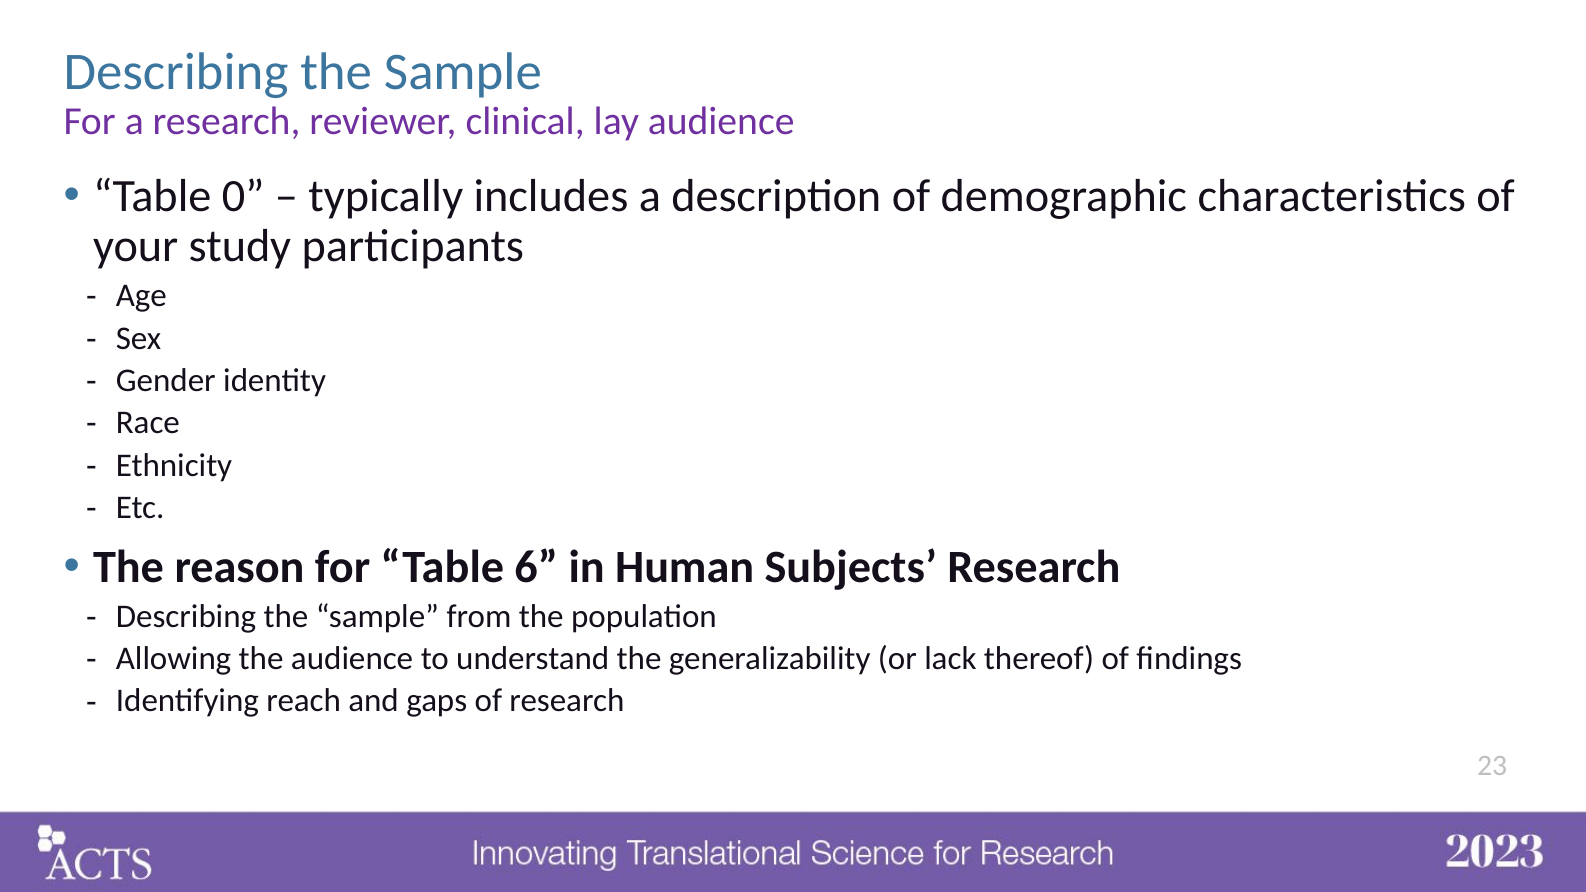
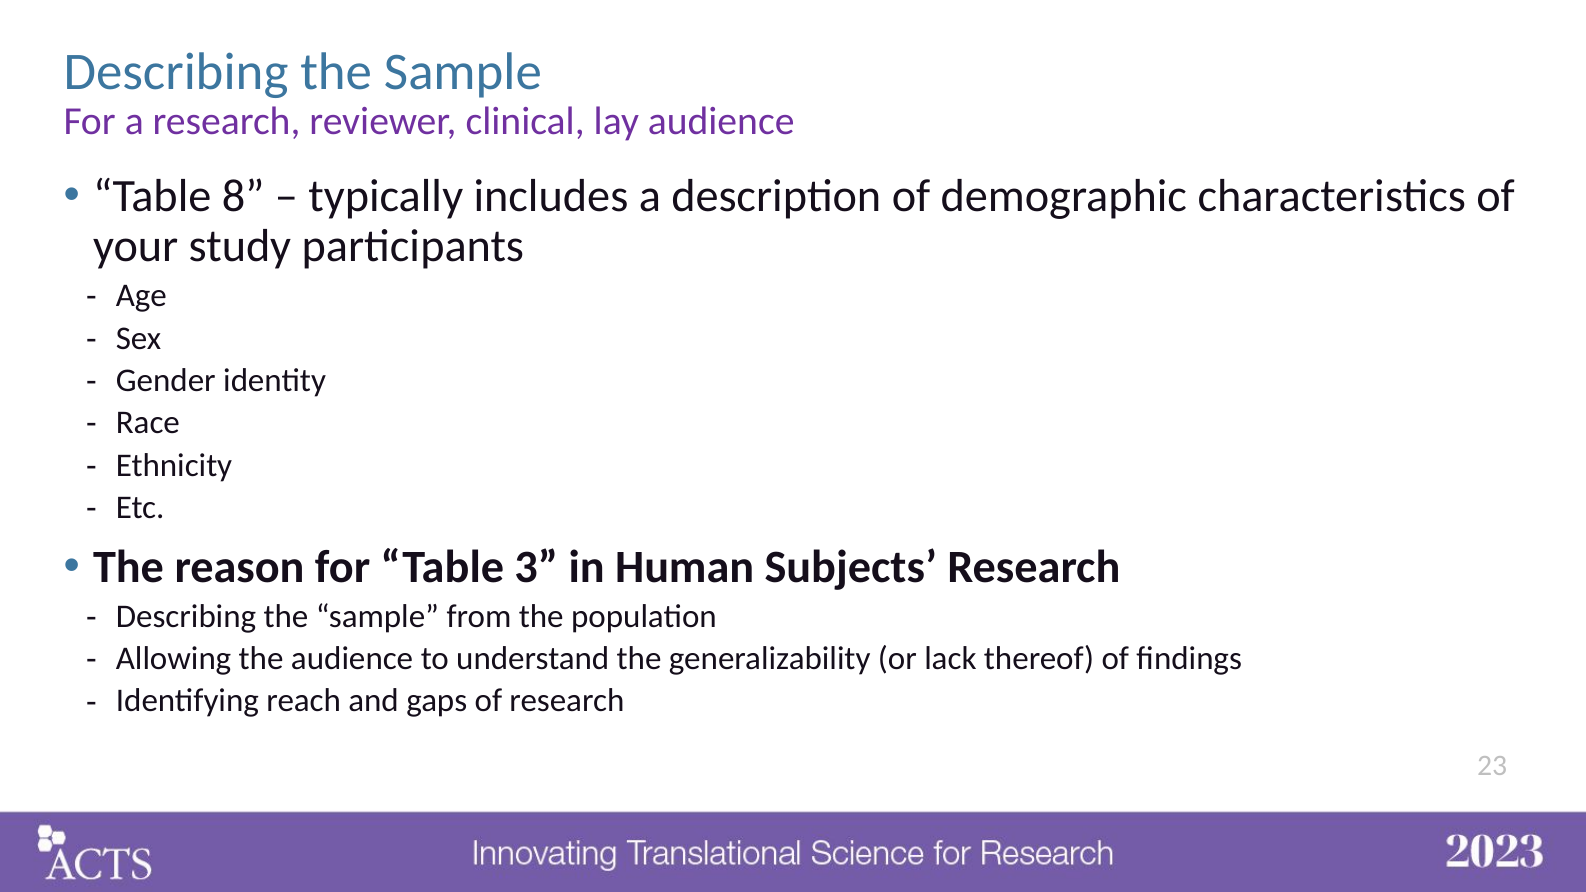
0: 0 -> 8 (243, 196)
6: 6 -> 3 (536, 567)
